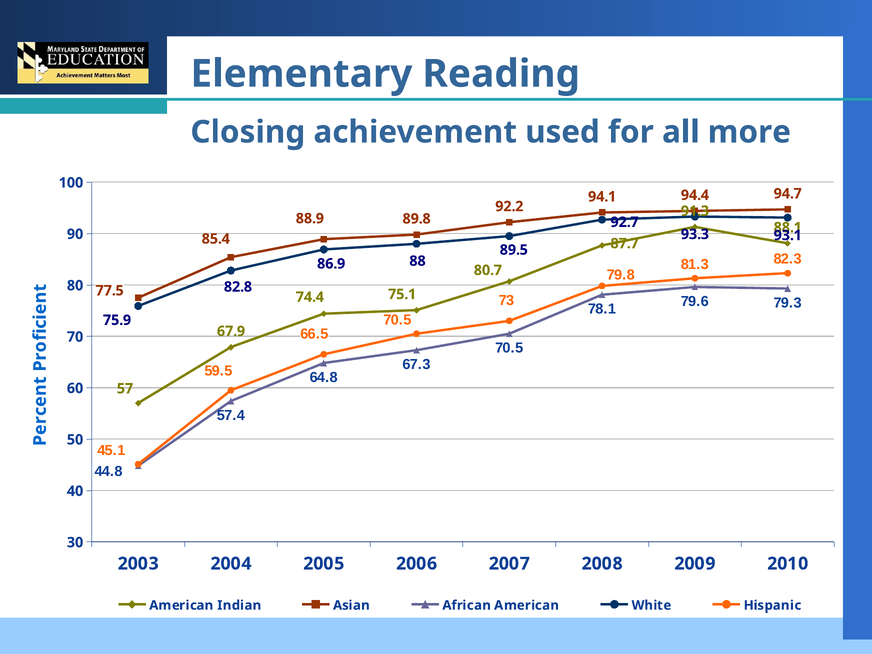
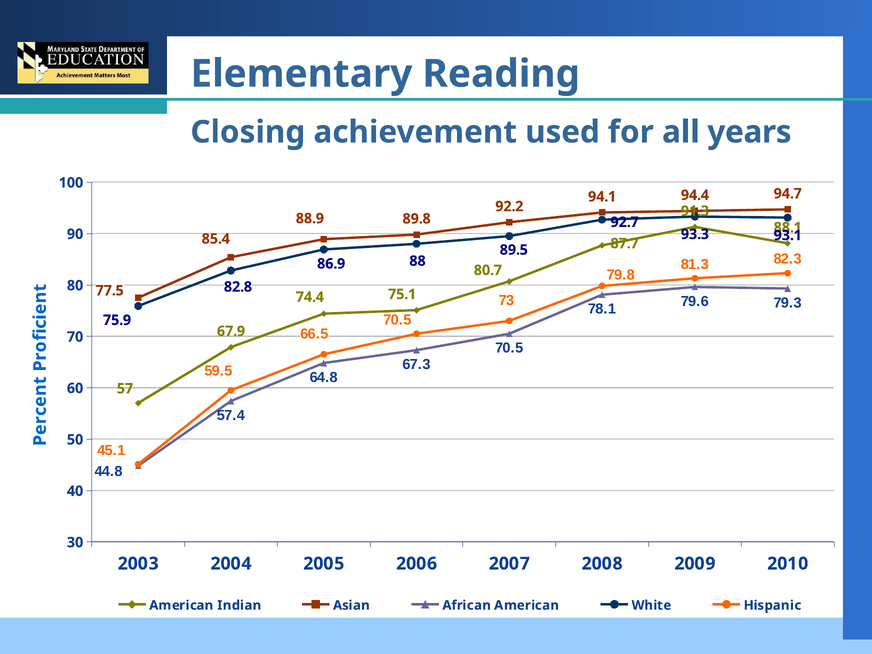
more: more -> years (749, 132)
